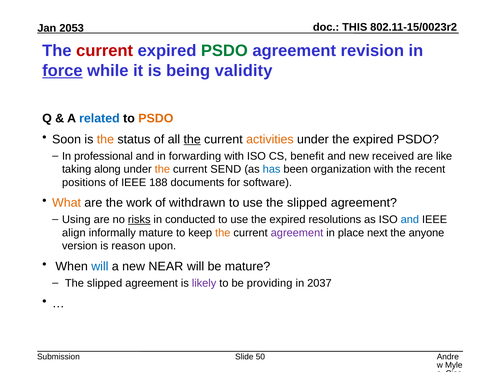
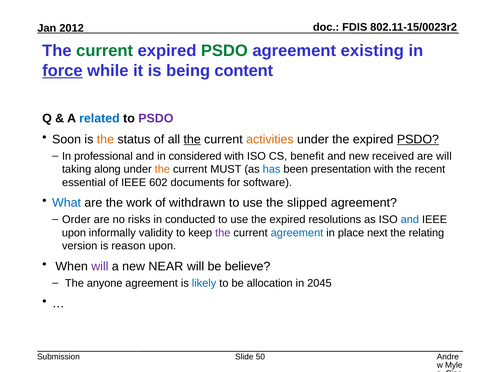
THIS: THIS -> FDIS (355, 27)
2053: 2053 -> 2012 (72, 28)
current colour: red -> green (105, 51)
revision: revision -> existing (372, 51)
validity: validity -> content (244, 71)
PSDO colour: orange -> purple (156, 118)
PSDO underline: none -> present (418, 139)
forwarding: forwarding -> considered (195, 156)
are like: like -> will (444, 156)
SEND: SEND -> MUST (226, 169)
organization: organization -> presentation (341, 169)
positions: positions -> essential (84, 183)
188: 188 -> 602 (158, 183)
What colour: orange -> blue (67, 203)
Using: Using -> Order (76, 220)
risks underline: present -> none (139, 220)
align: align -> upon (74, 233)
informally mature: mature -> validity (156, 233)
the colour: orange -> purple (223, 233)
agreement colour: purple -> blue (297, 233)
anyone: anyone -> relating (426, 233)
will colour: blue -> purple (100, 266)
be mature: mature -> believe (248, 266)
slipped: slipped -> anyone (105, 283)
likely colour: purple -> blue (204, 283)
providing: providing -> allocation (270, 283)
2037: 2037 -> 2045 (319, 283)
